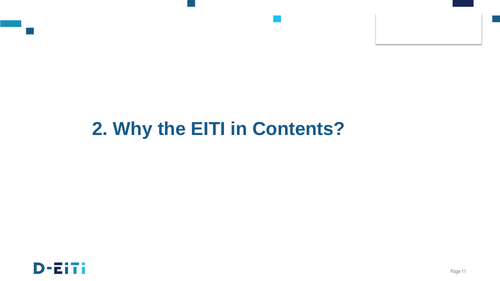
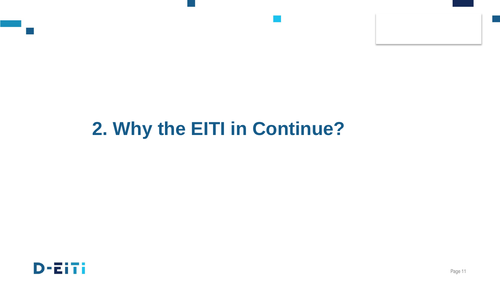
Contents: Contents -> Continue (299, 129)
